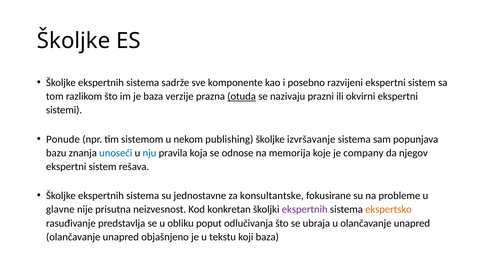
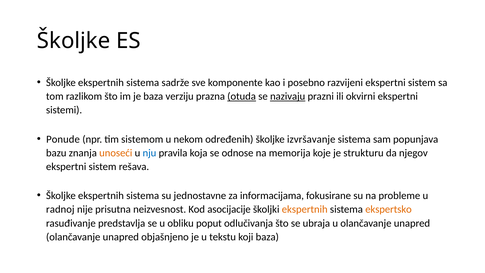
verzije: verzije -> verziju (180, 96)
nazivaju underline: none -> present (288, 96)
publishing: publishing -> određenih (229, 139)
unoseći colour: blue -> orange (116, 153)
company: company -> strukturu (364, 153)
konsultantske: konsultantske -> informacijama (272, 196)
glavne: glavne -> radnoj (60, 209)
konkretan: konkretan -> asocijacije (229, 209)
ekspertnih colour: purple -> orange (305, 209)
